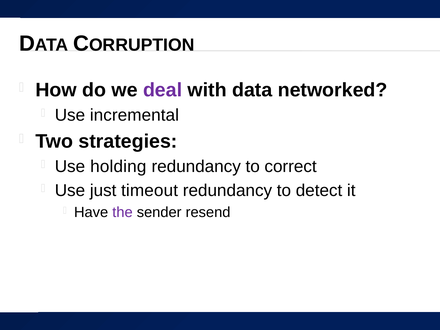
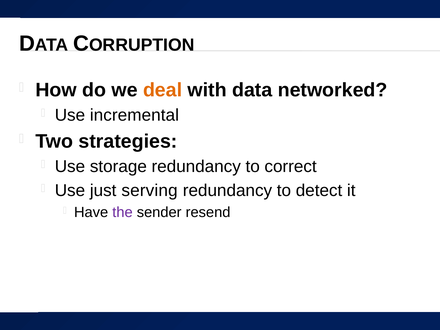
deal colour: purple -> orange (163, 90)
holding: holding -> storage (118, 167)
timeout: timeout -> serving (150, 191)
